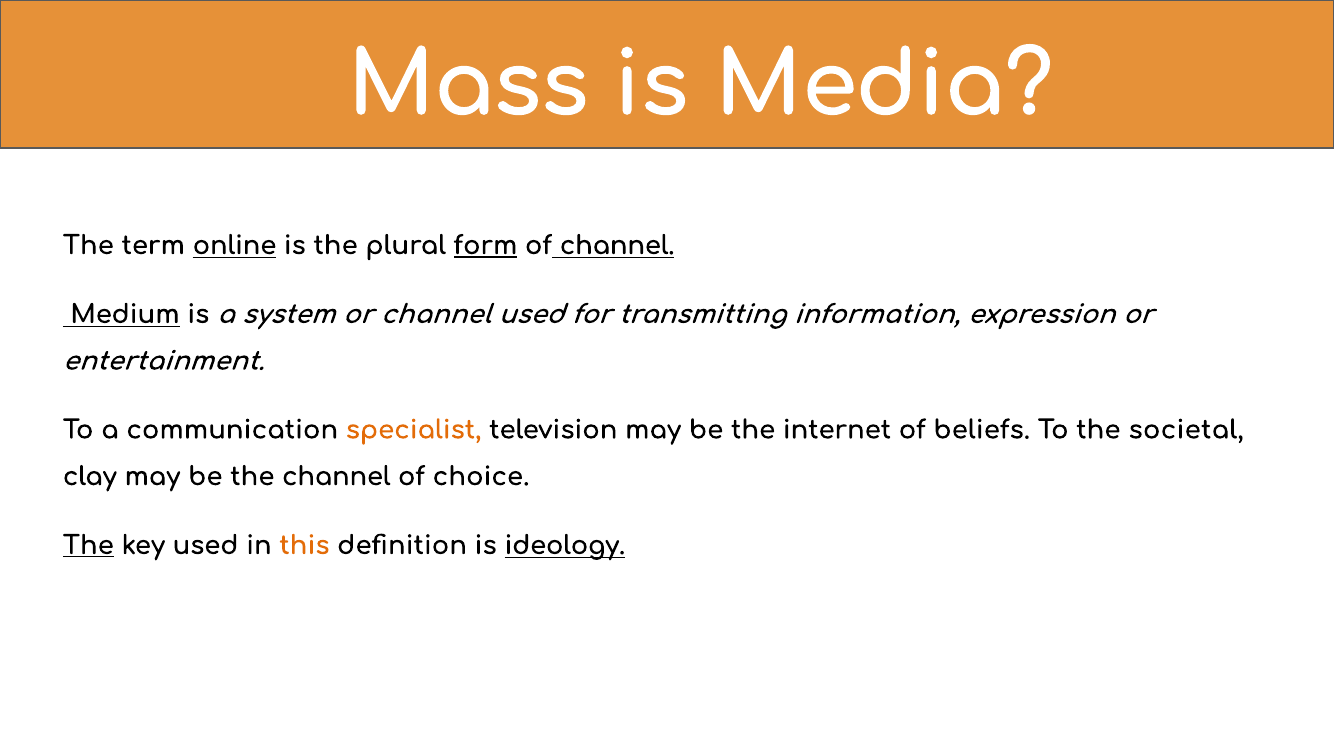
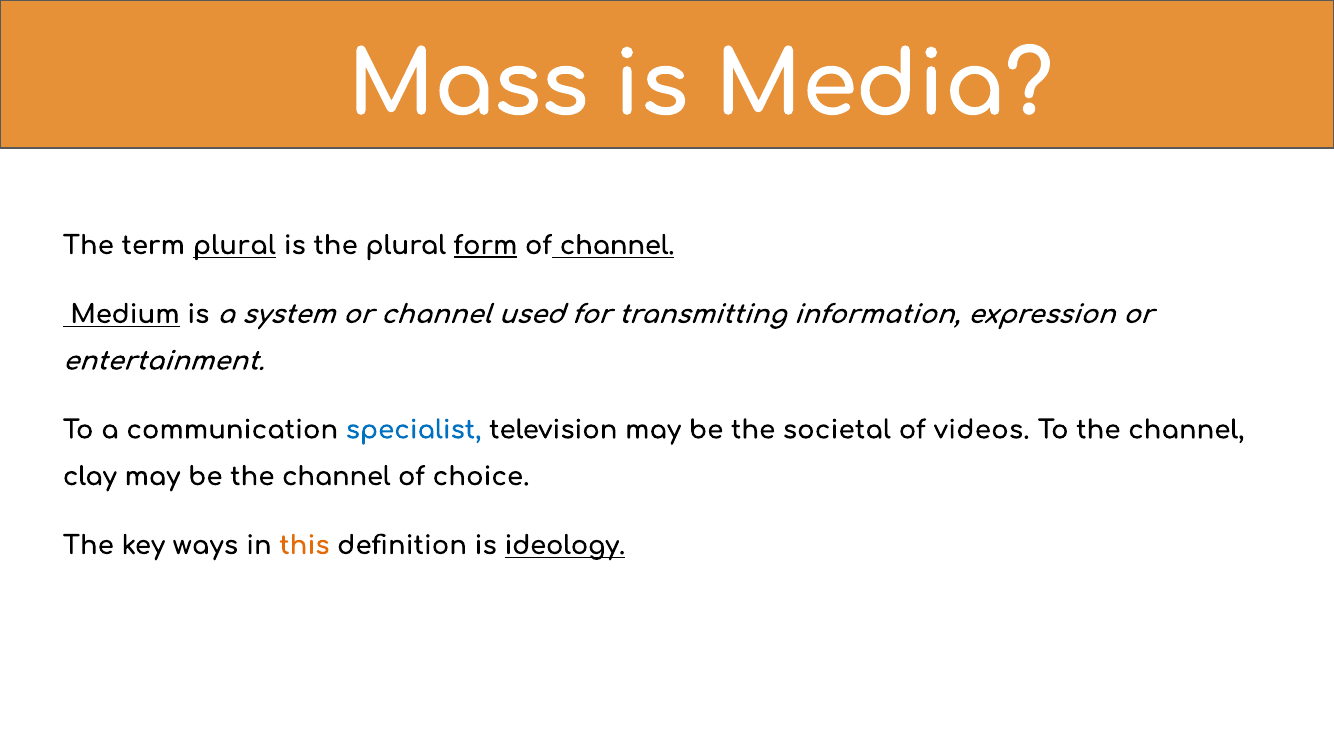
term online: online -> plural (234, 246)
specialist colour: orange -> blue (414, 430)
internet: internet -> societal (837, 430)
beliefs: beliefs -> videos (982, 430)
To the societal: societal -> channel (1186, 430)
The underline: present -> none (88, 546)
key used: used -> ways (205, 546)
